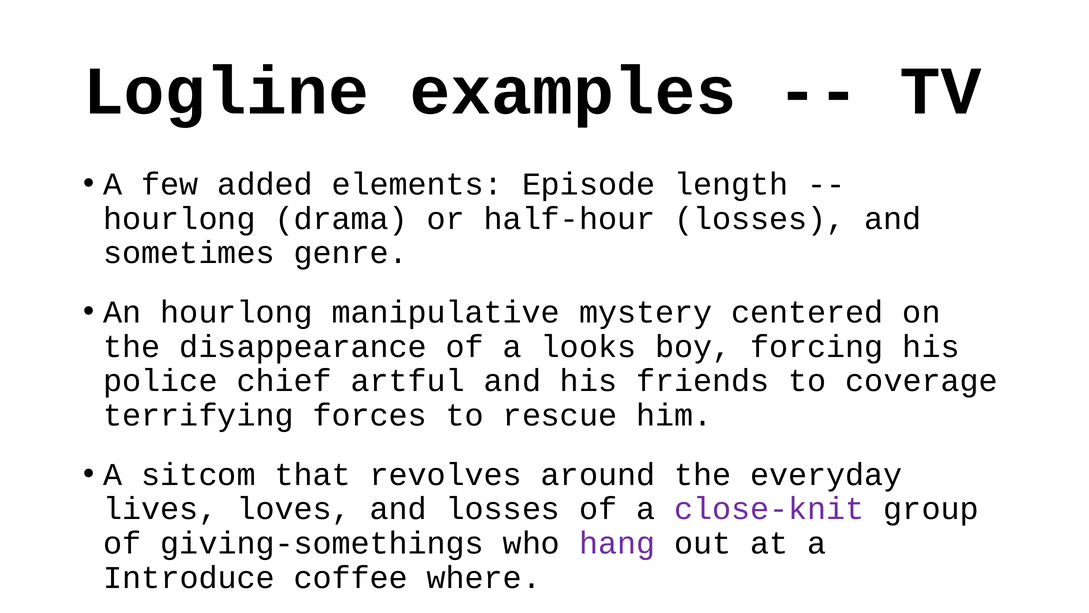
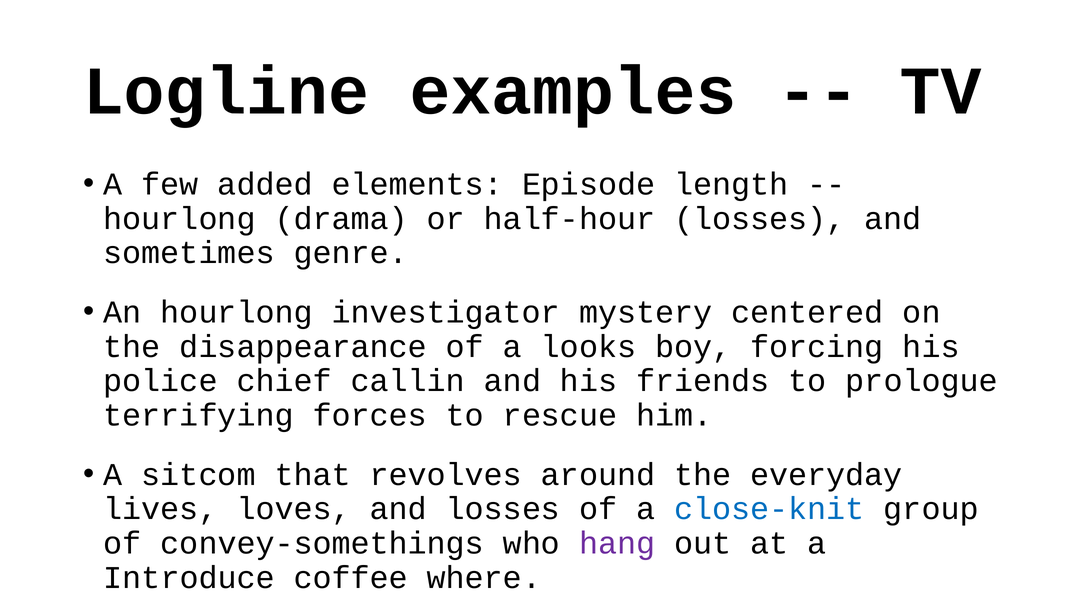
manipulative: manipulative -> investigator (446, 312)
artful: artful -> callin (408, 381)
coverage: coverage -> prologue (922, 381)
close-knit colour: purple -> blue (769, 509)
giving-somethings: giving-somethings -> convey-somethings (322, 543)
